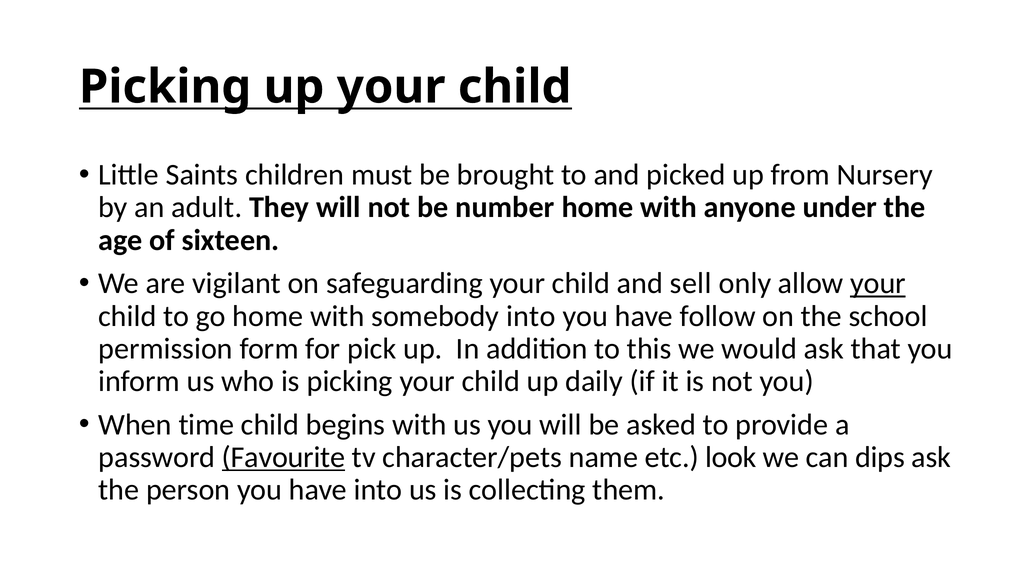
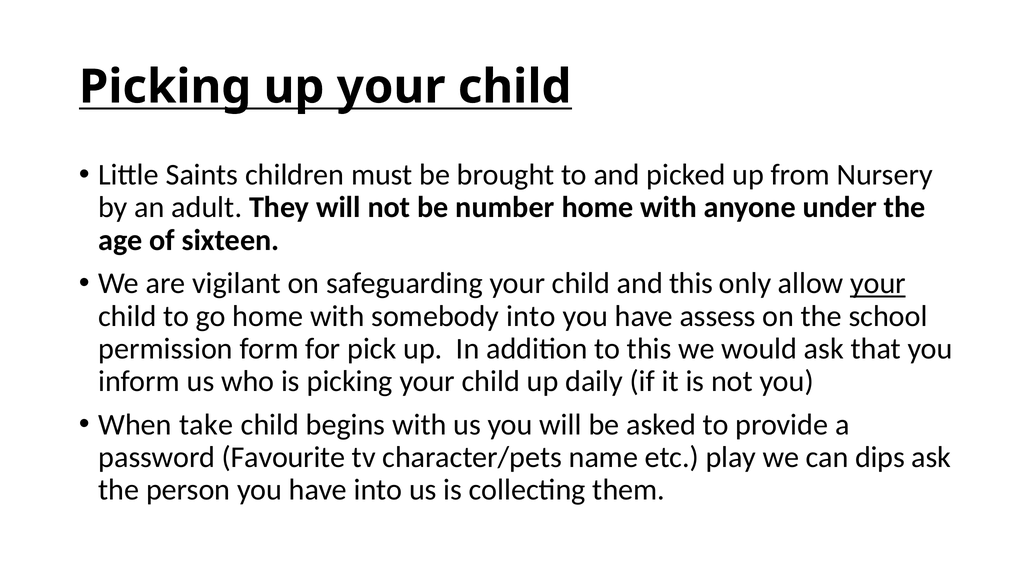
and sell: sell -> this (691, 284)
follow: follow -> assess (718, 316)
time: time -> take (206, 425)
Favourite underline: present -> none (284, 457)
look: look -> play (731, 457)
